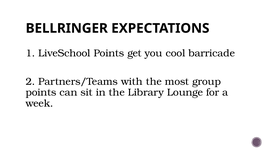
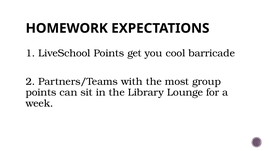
BELLRINGER: BELLRINGER -> HOMEWORK (67, 28)
